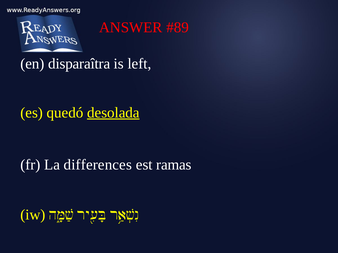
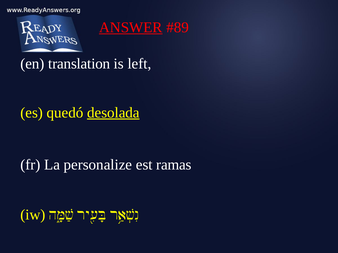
ANSWER underline: none -> present (131, 27)
disparaîtra: disparaîtra -> translation (79, 64)
differences: differences -> personalize (98, 165)
